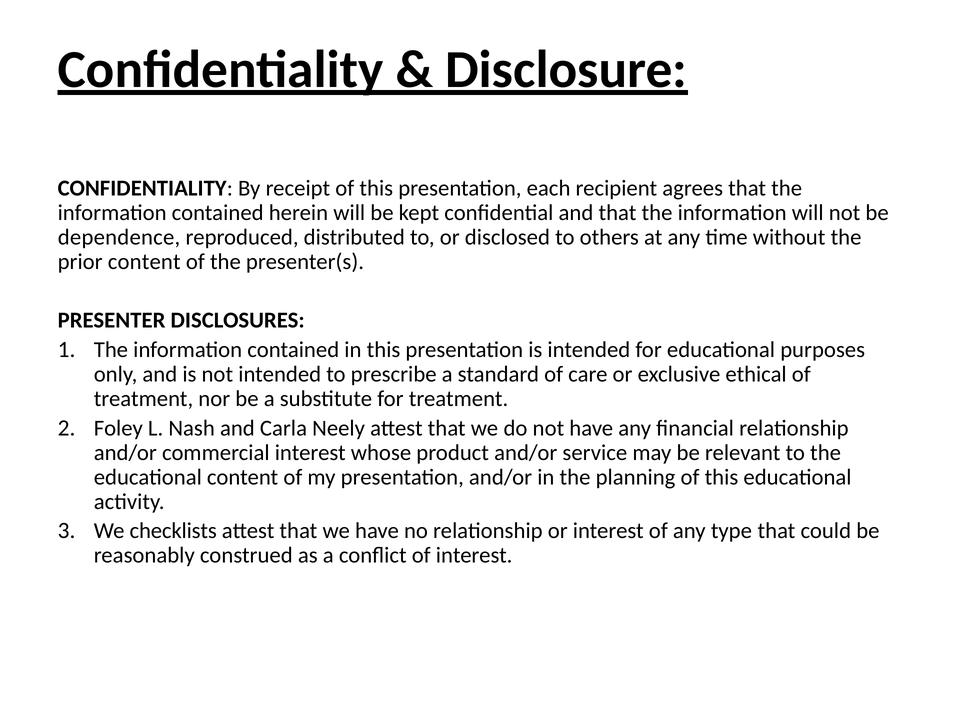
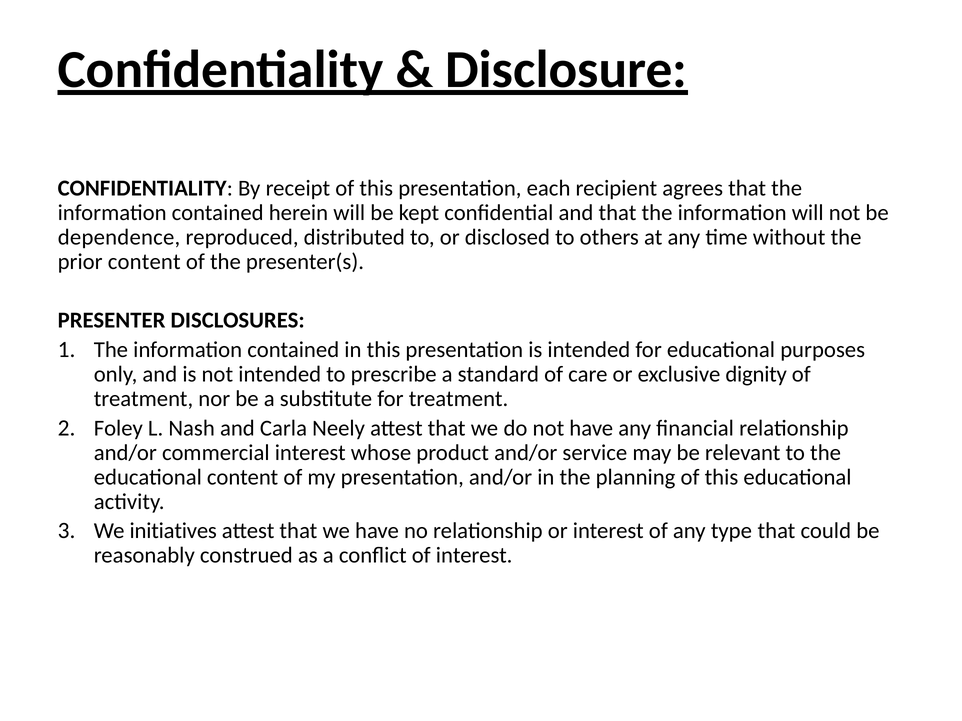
ethical: ethical -> dignity (756, 374)
checklists: checklists -> initiatives (173, 531)
